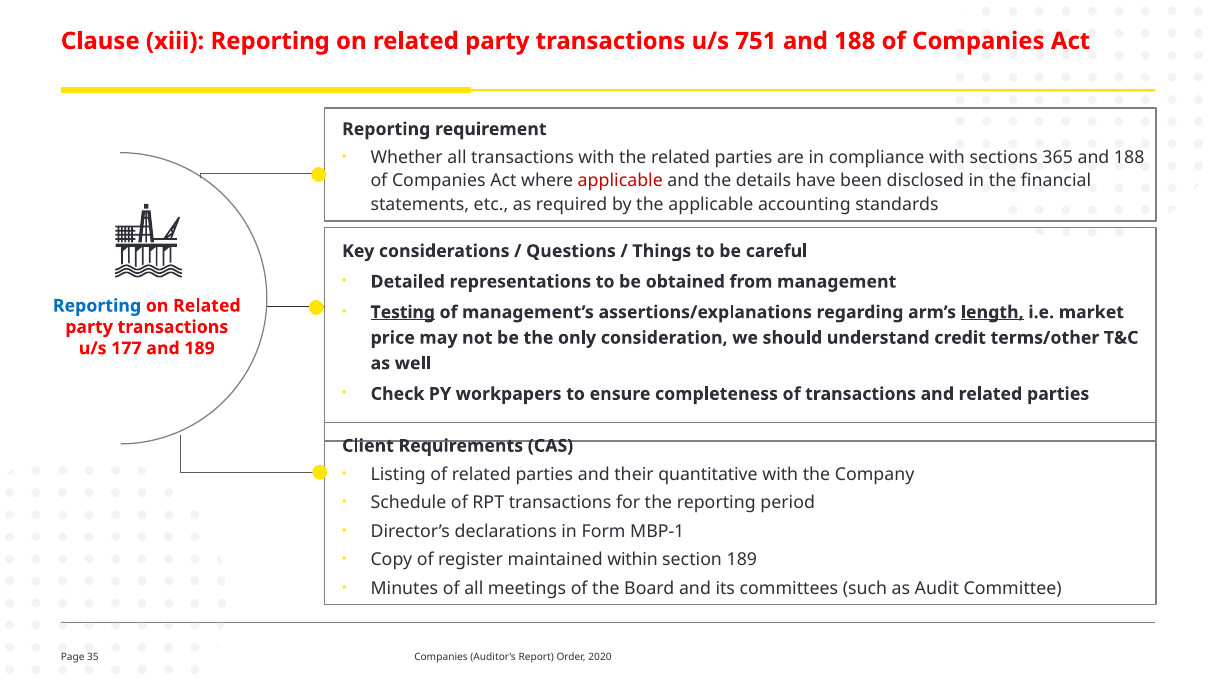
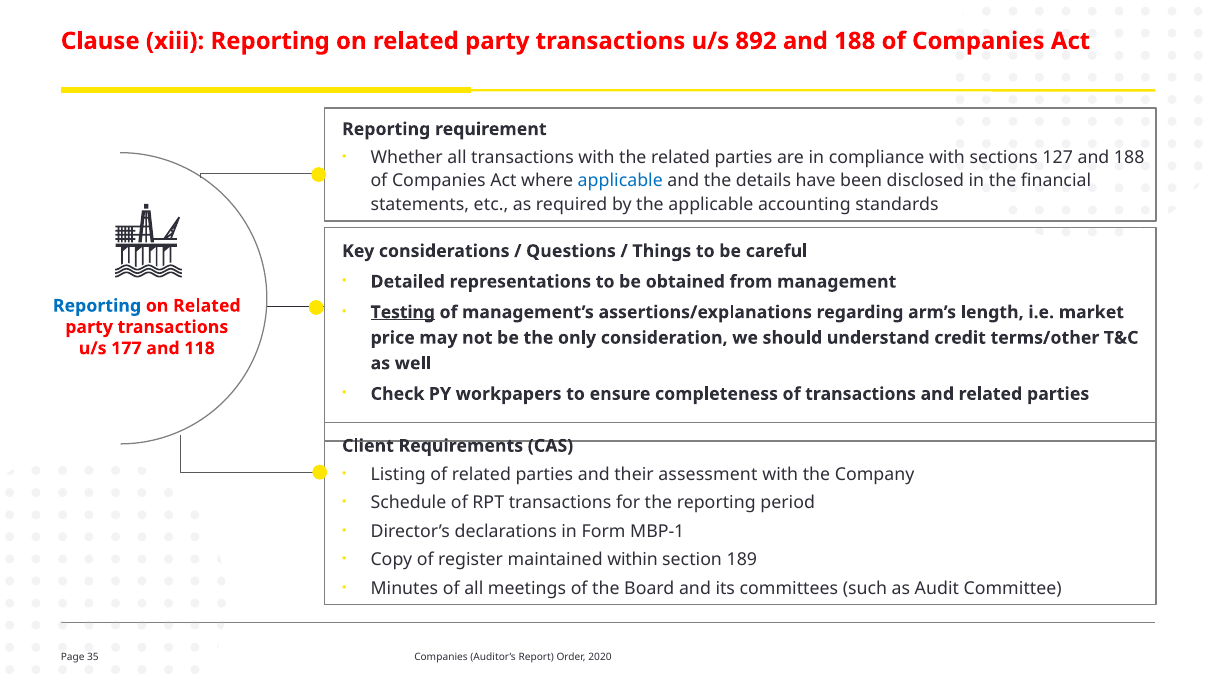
751: 751 -> 892 (756, 41)
365: 365 -> 127 (1058, 158)
applicable colour: red -> blue (620, 181)
length underline: present -> none (992, 312)
and 189: 189 -> 118 (200, 348)
quantitative: quantitative -> assessment (708, 474)
